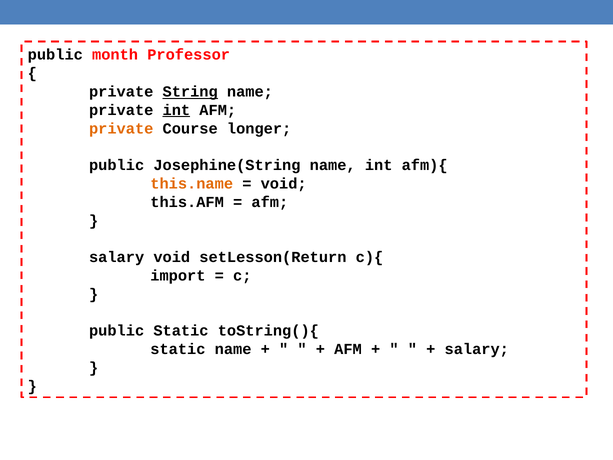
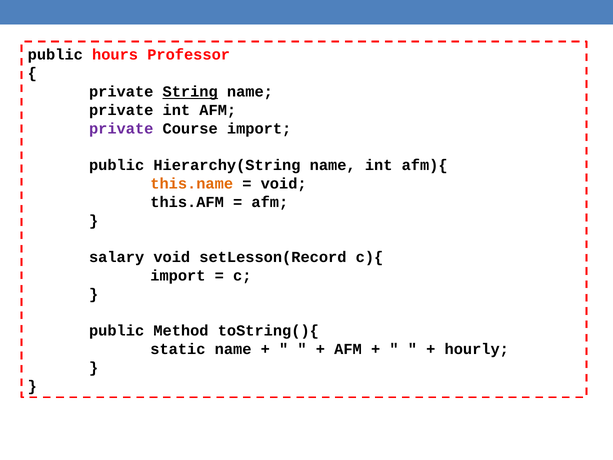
month: month -> hours (115, 55)
int underline: present -> none (176, 110)
private colour: orange -> purple (121, 128)
Course longer: longer -> import (259, 128)
Josephine(String: Josephine(String -> Hierarchy(String (227, 165)
setLesson(Return: setLesson(Return -> setLesson(Record (273, 257)
public Static: Static -> Method (181, 331)
salary: salary -> hourly (477, 349)
